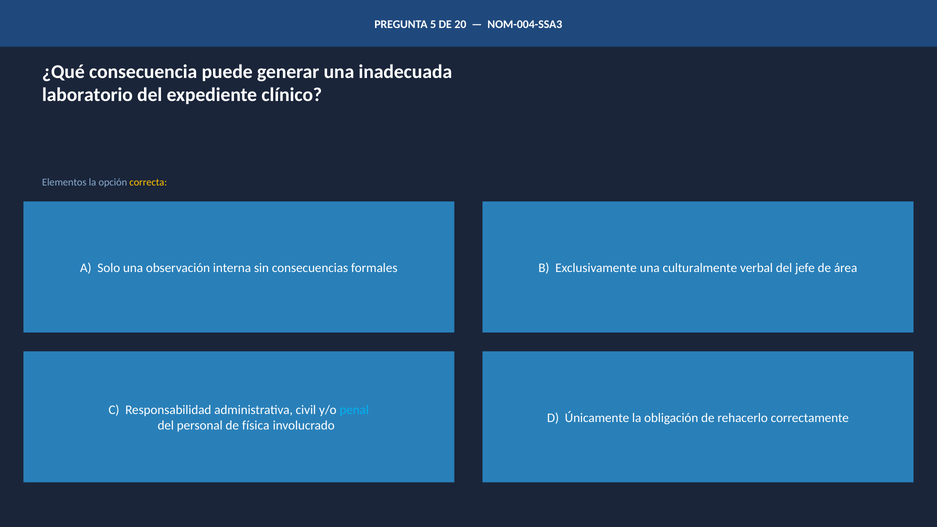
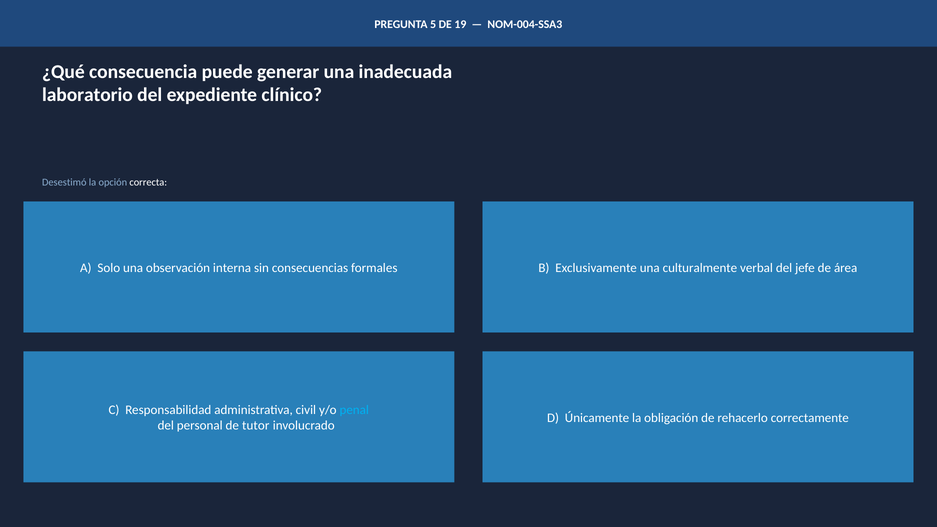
20: 20 -> 19 (460, 24)
Elementos: Elementos -> Desestimó (64, 183)
correcta colour: yellow -> white (148, 183)
física: física -> tutor (256, 426)
